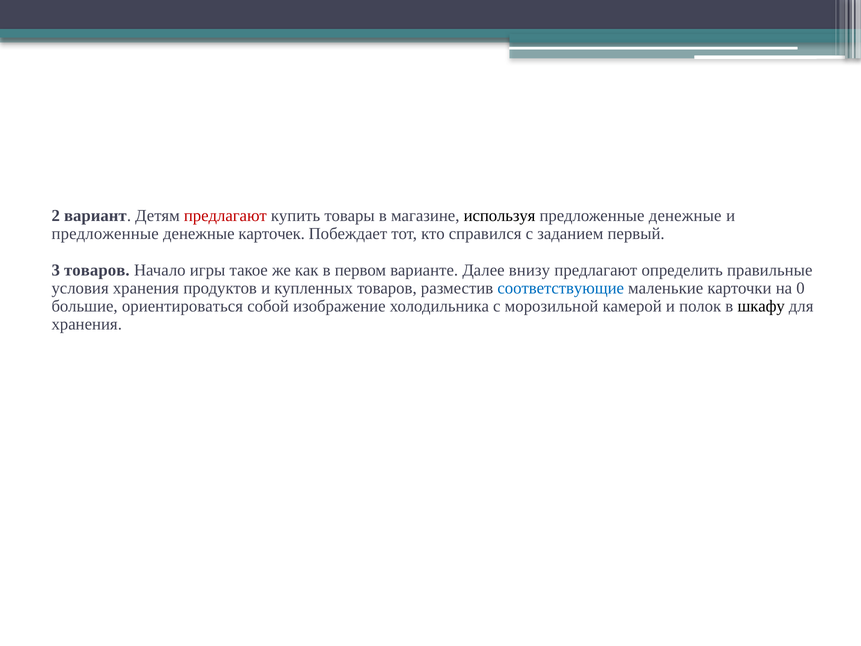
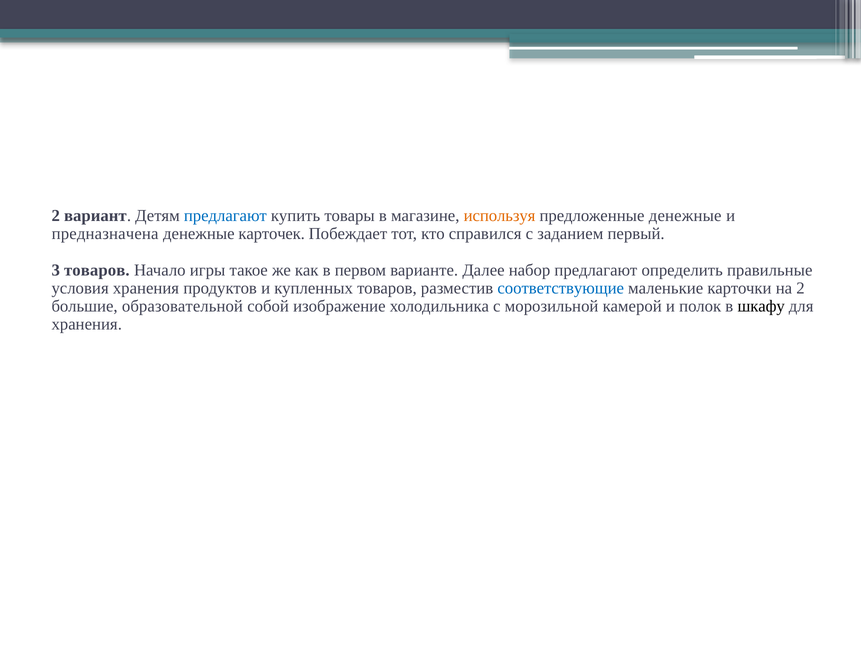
предлагают colour: red -> blue (225, 216)
используя colour: black -> orange (500, 216)
предложенные: предложенные -> предназначена (105, 234)
внизу: внизу -> набор (530, 270)
на 0: 0 -> 2 (800, 288)
ориентироваться: ориентироваться -> образовательной (182, 306)
